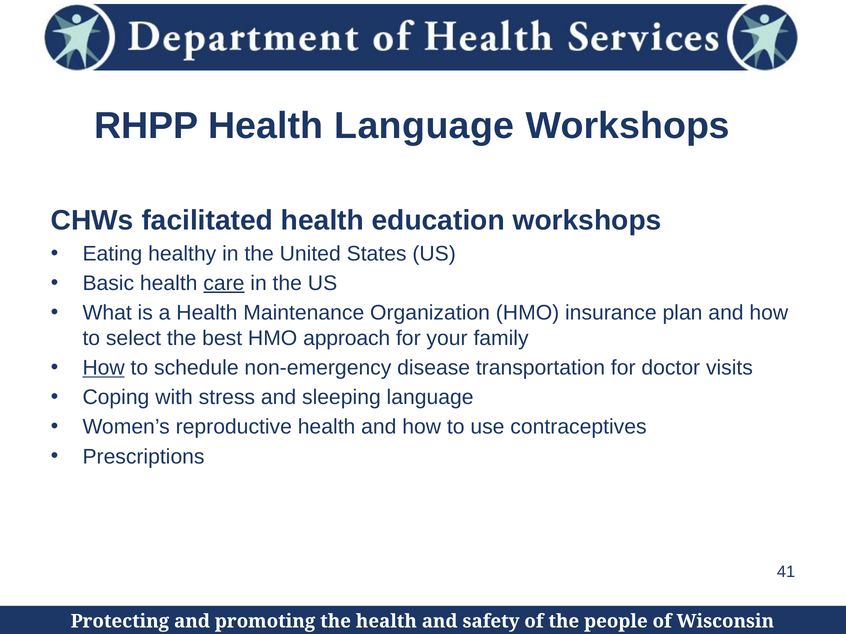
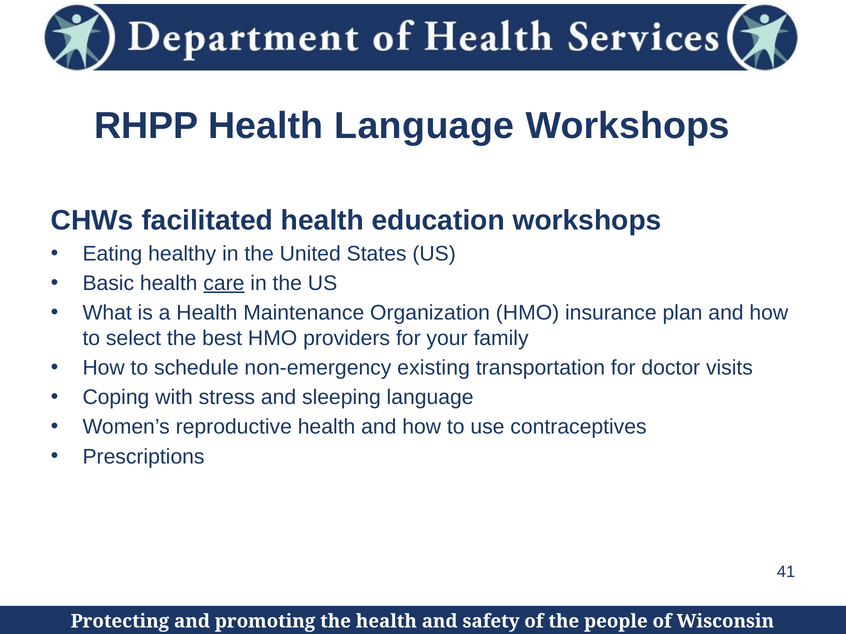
approach: approach -> providers (347, 338)
How underline: present -> none (104, 368)
disease: disease -> existing (434, 368)
